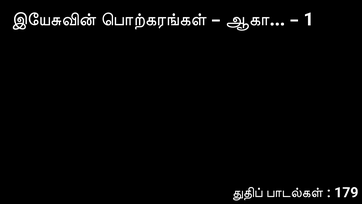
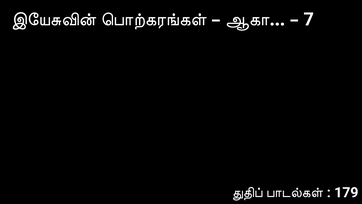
1: 1 -> 7 (309, 19)
